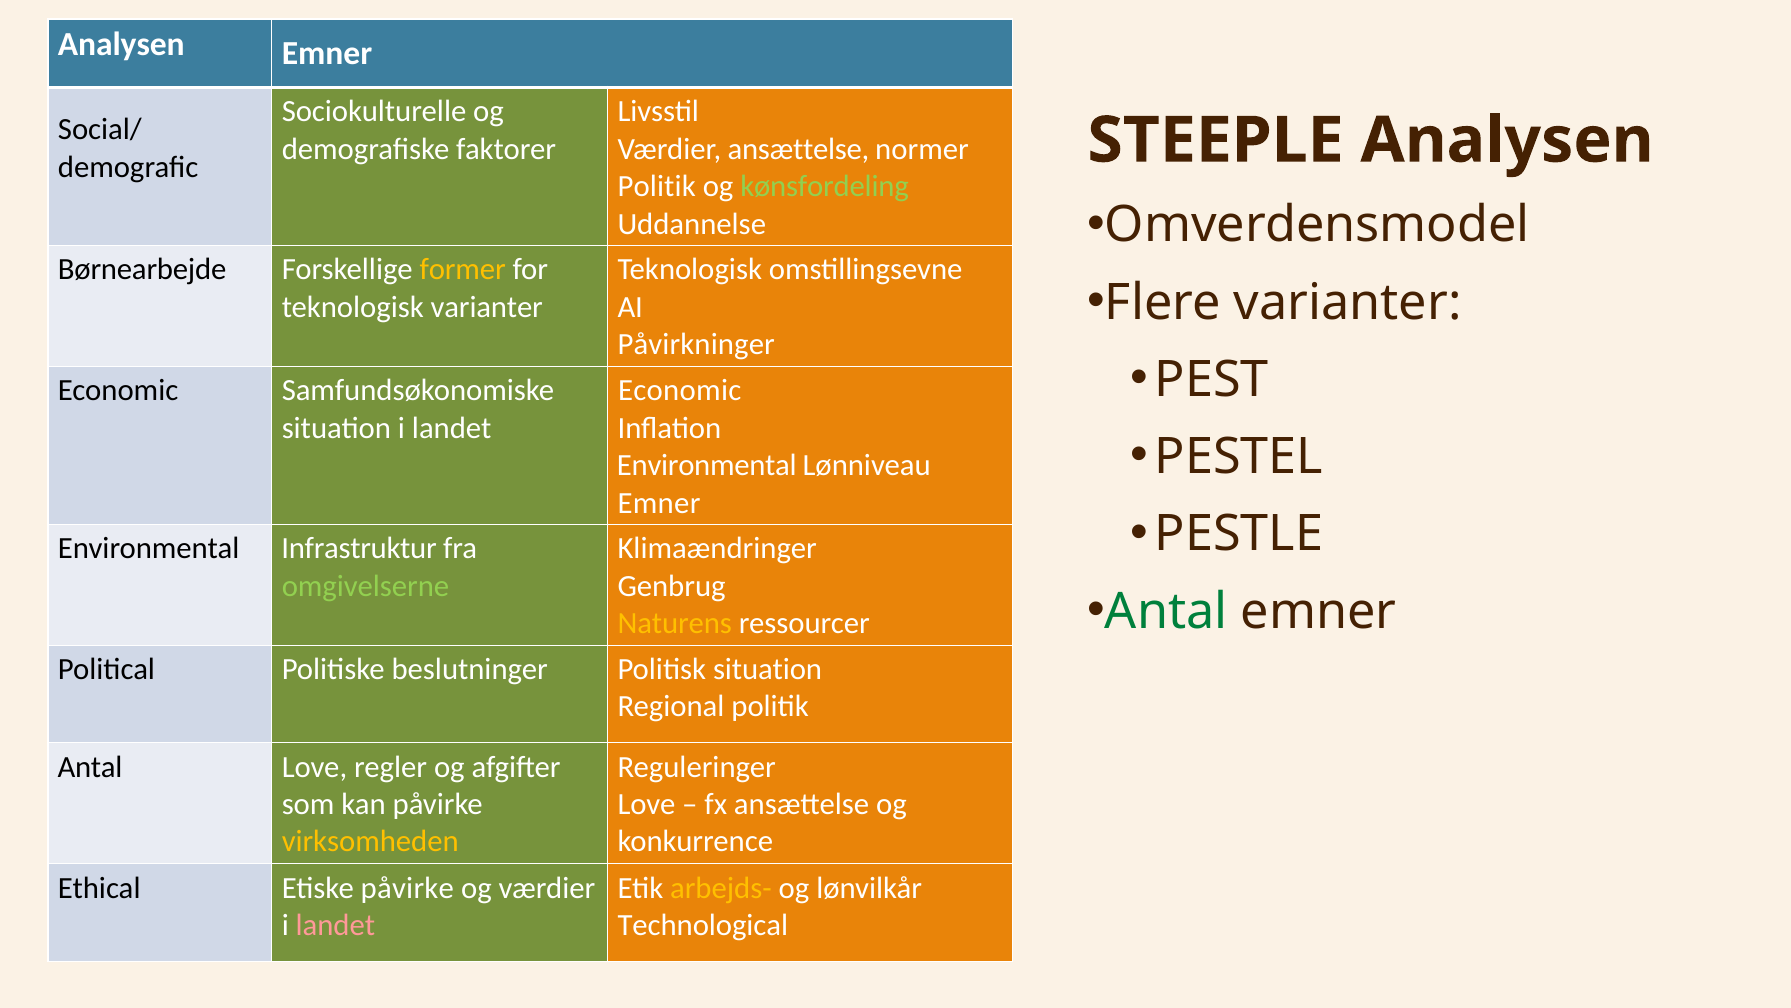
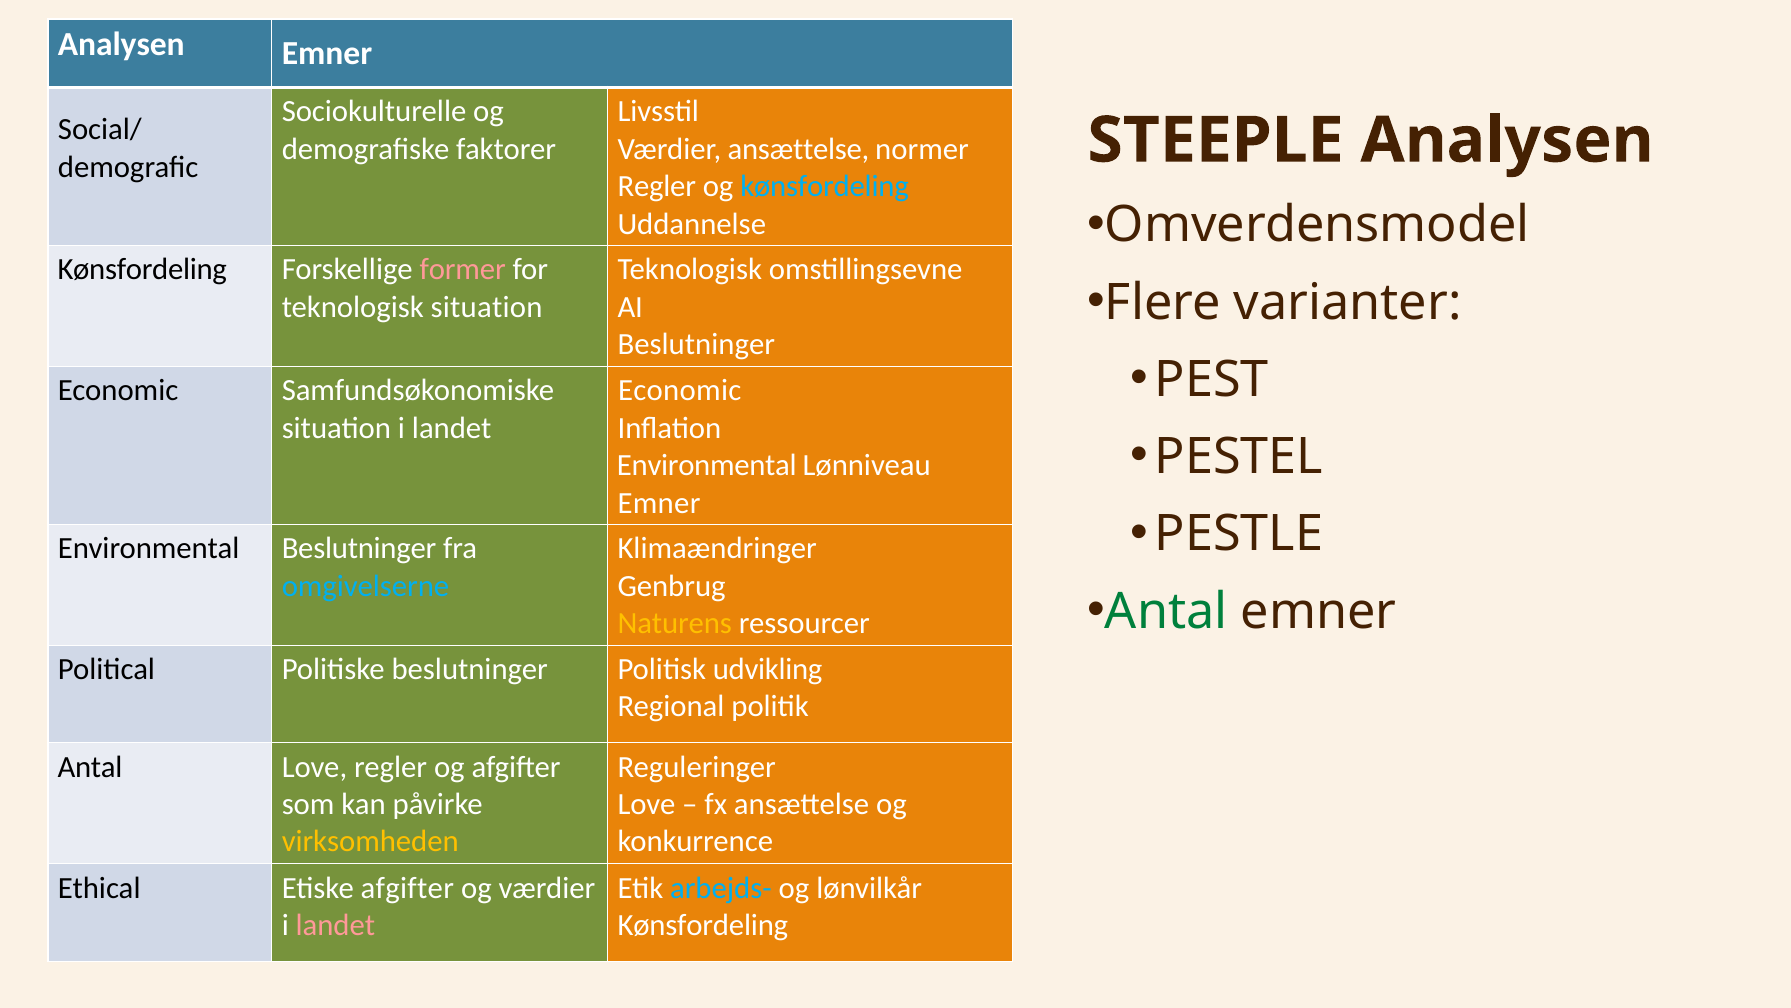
Politik: Politik -> Regler (657, 187)
kønsfordeling colour: light green -> light blue (825, 187)
Børnearbejde: Børnearbejde -> Kønsfordeling (142, 269)
former colour: yellow -> pink (463, 269)
teknologisk varianter: varianter -> situation (487, 307)
Påvirkninger: Påvirkninger -> Beslutninger (696, 344)
Environmental Infrastruktur: Infrastruktur -> Beslutninger (359, 548)
omgivelserne colour: light green -> light blue (366, 586)
Politisk situation: situation -> udvikling (768, 669)
Etiske påvirke: påvirke -> afgifter (407, 887)
arbejds- colour: yellow -> light blue (721, 887)
Technological: Technological -> Kønsfordeling (703, 925)
